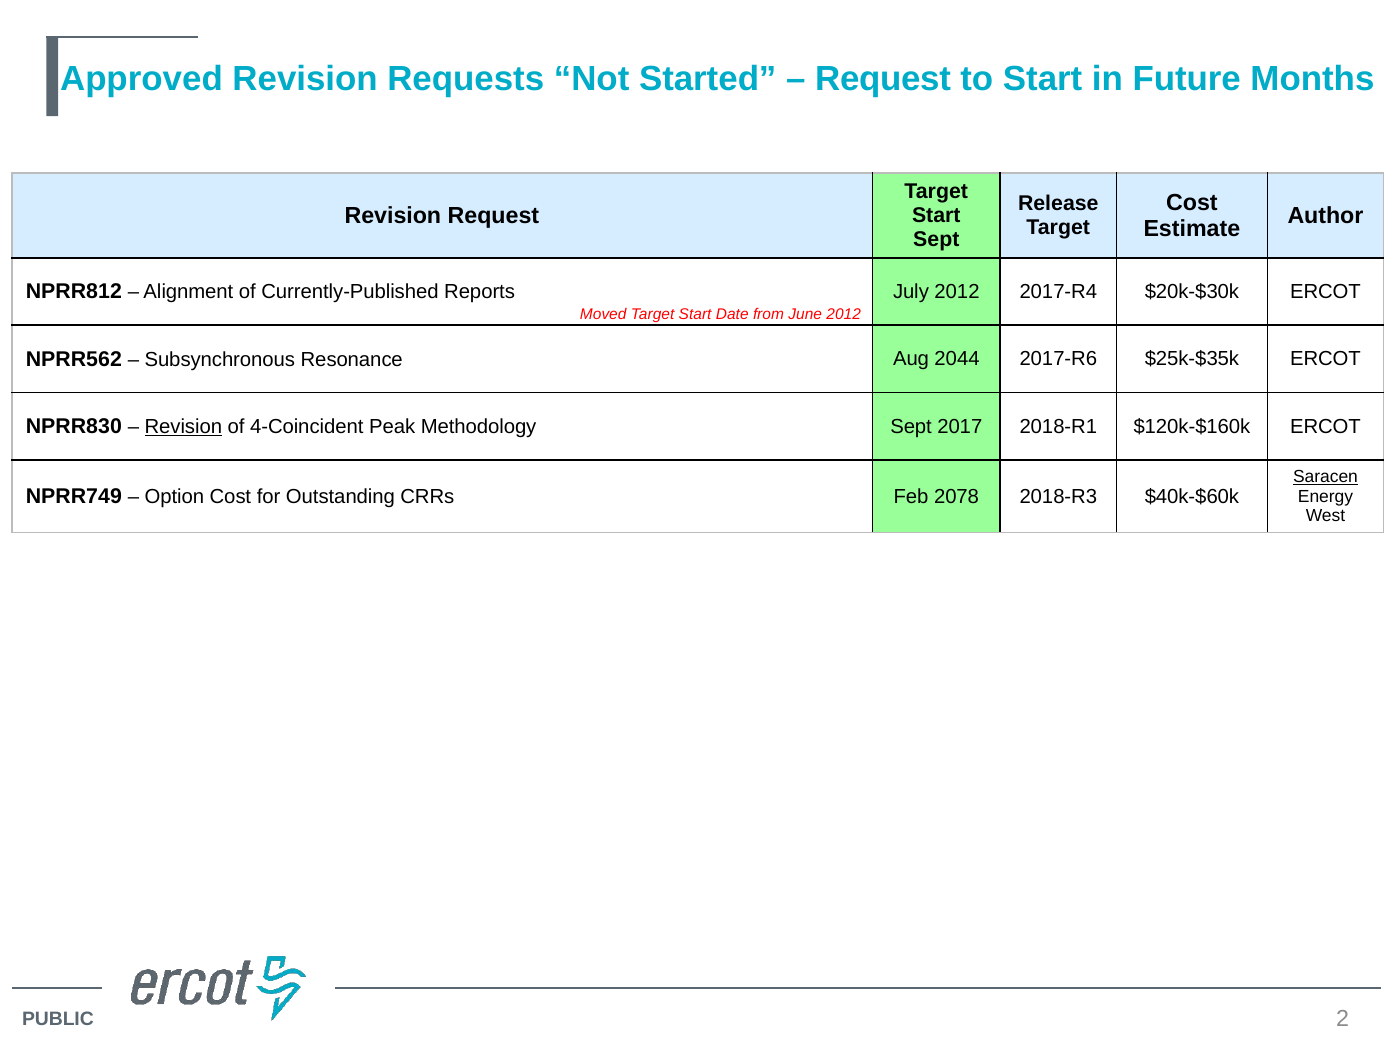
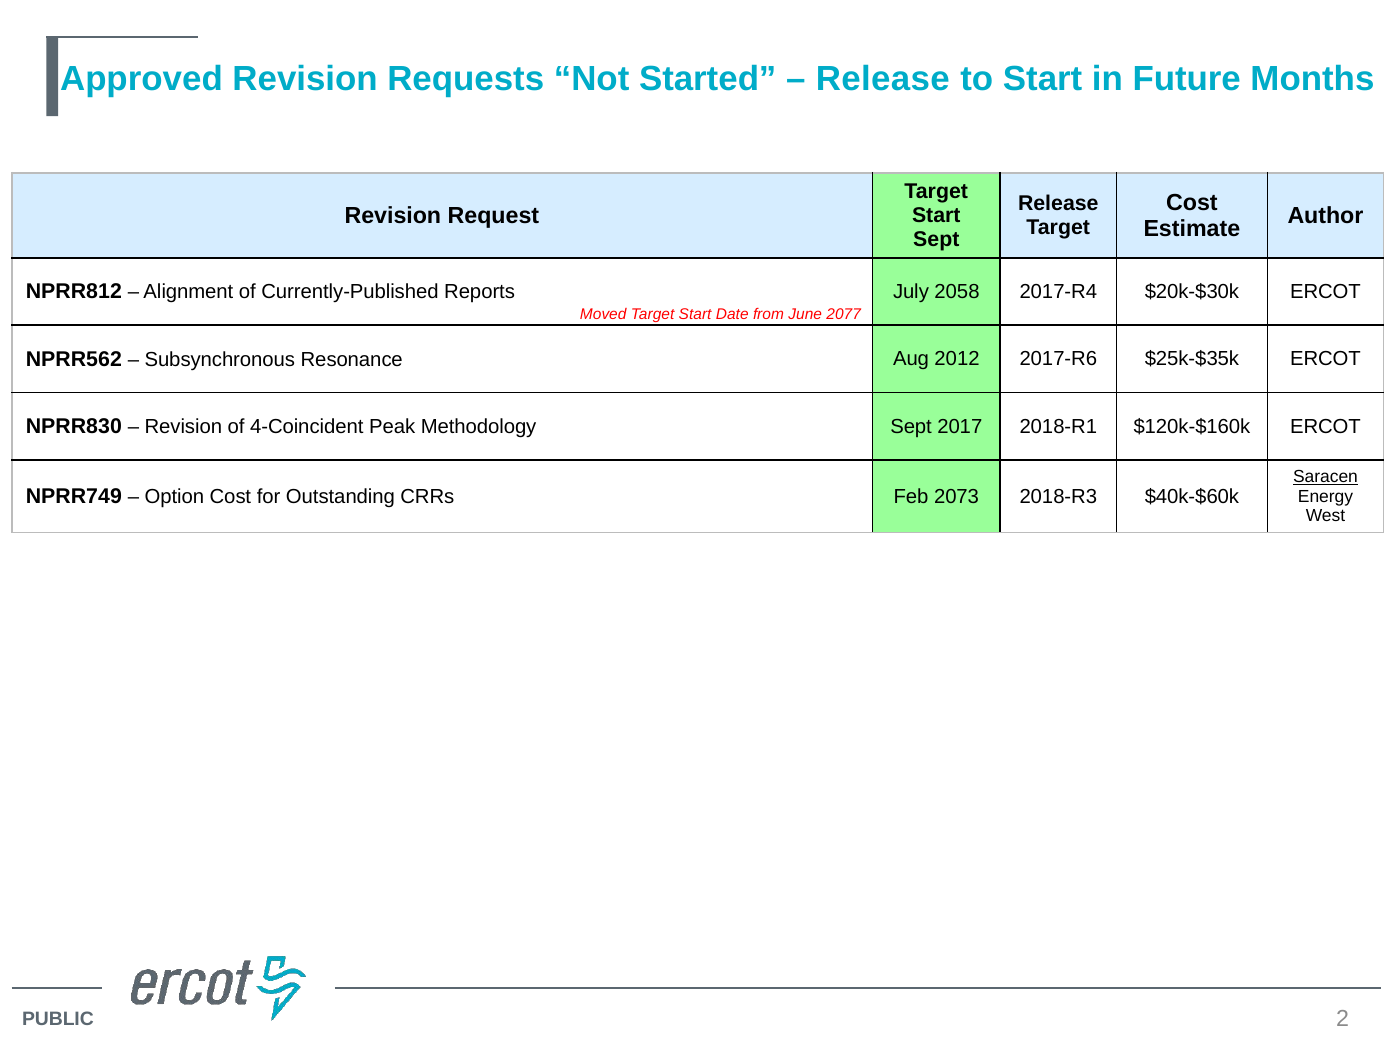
Request: Request -> Release (883, 79)
July 2012: 2012 -> 2058 (957, 292)
June 2012: 2012 -> 2077 (844, 315)
2044: 2044 -> 2012 (957, 359)
Revision underline: present -> none (183, 427)
2078: 2078 -> 2073 (957, 497)
